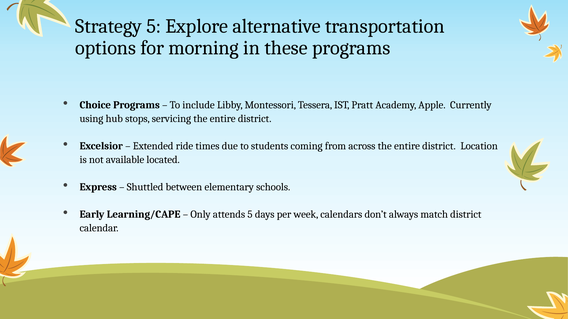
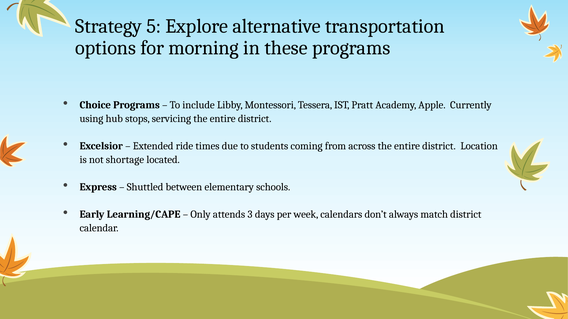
available: available -> shortage (125, 160)
attends 5: 5 -> 3 (250, 215)
